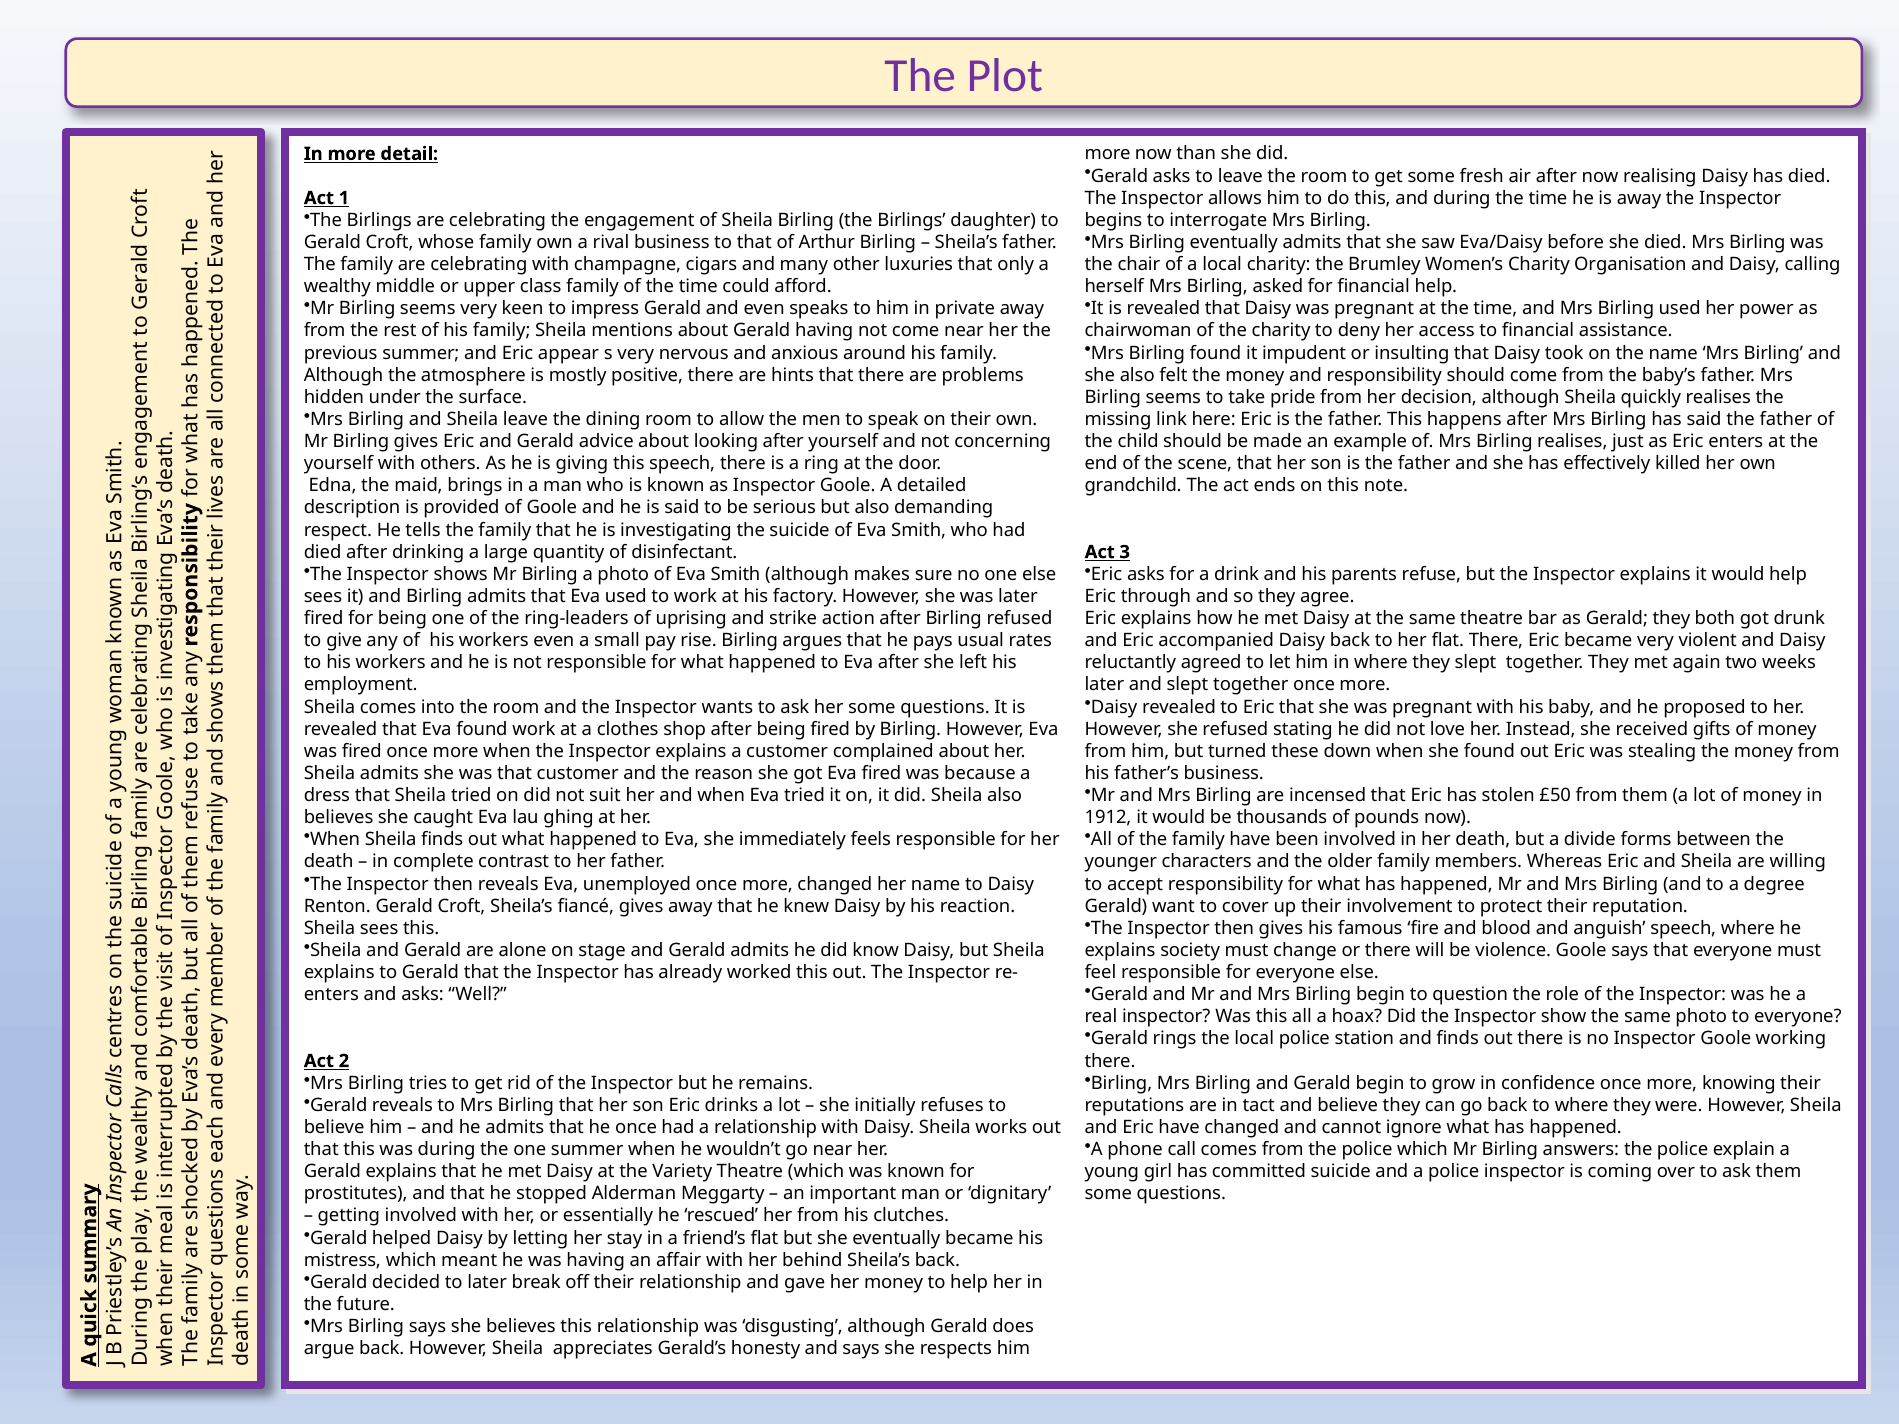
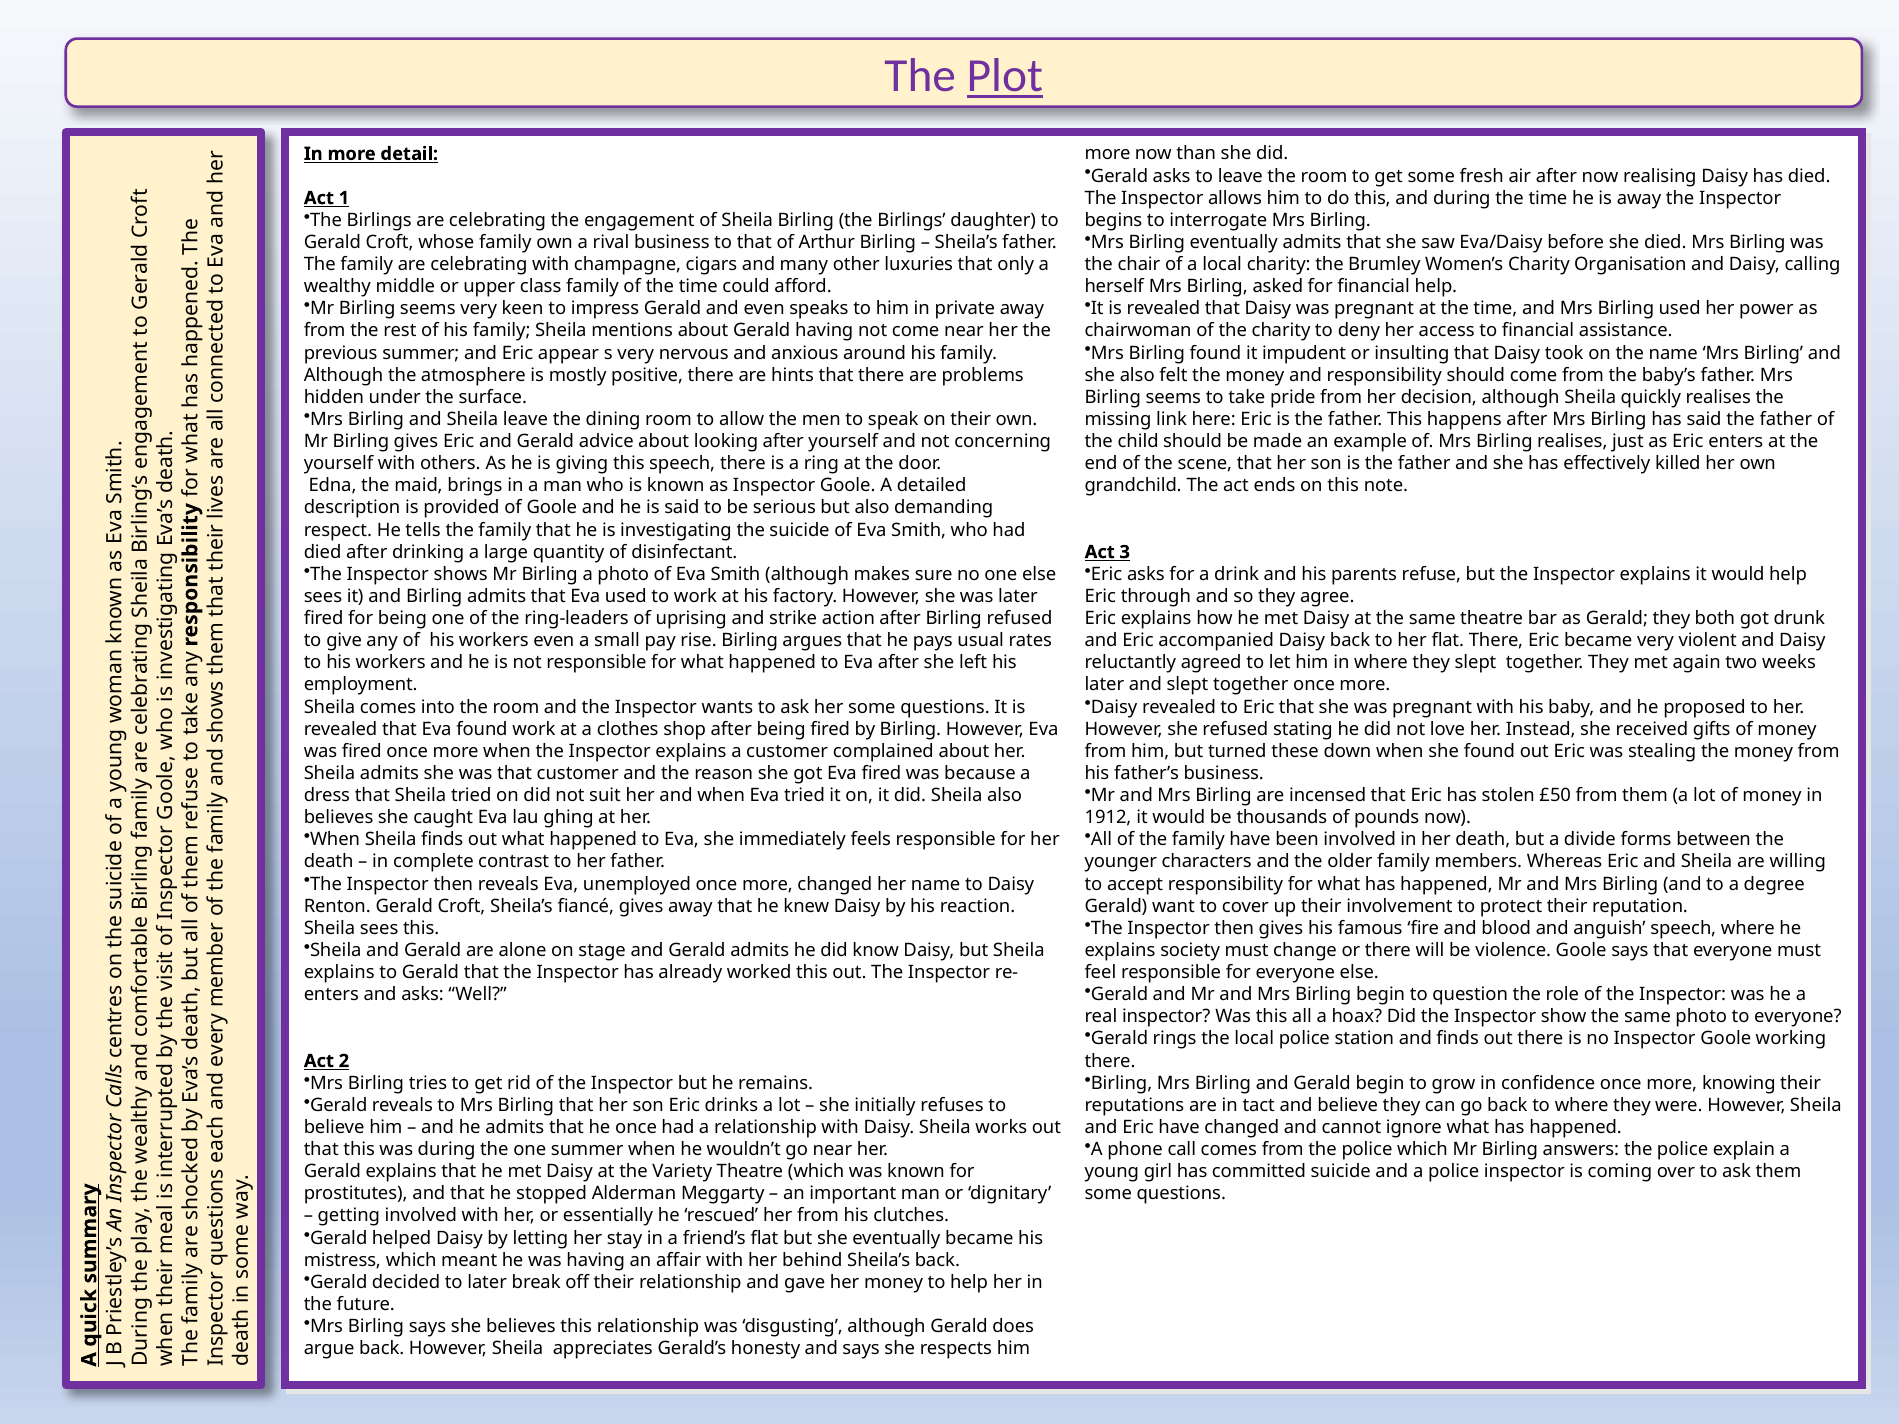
Plot underline: none -> present (1005, 76)
